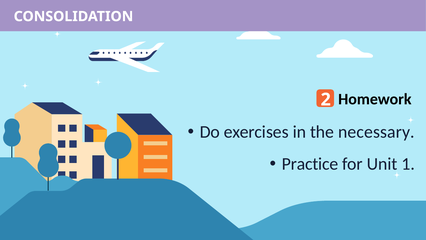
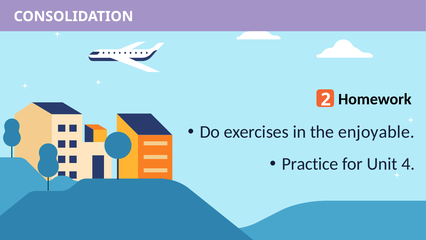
necessary: necessary -> enjoyable (376, 132)
1: 1 -> 4 (408, 164)
